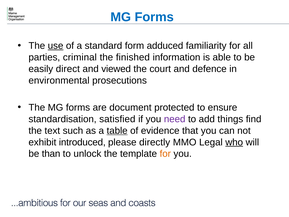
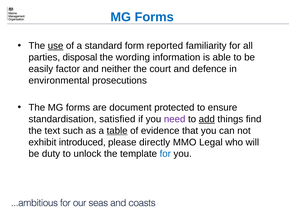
adduced: adduced -> reported (165, 46)
criminal: criminal -> disposal (80, 57)
finished: finished -> wording (133, 57)
direct: direct -> factor (68, 69)
viewed: viewed -> neither (116, 69)
add underline: none -> present (207, 119)
who underline: present -> none (234, 142)
than: than -> duty (51, 154)
for colour: orange -> blue (165, 154)
